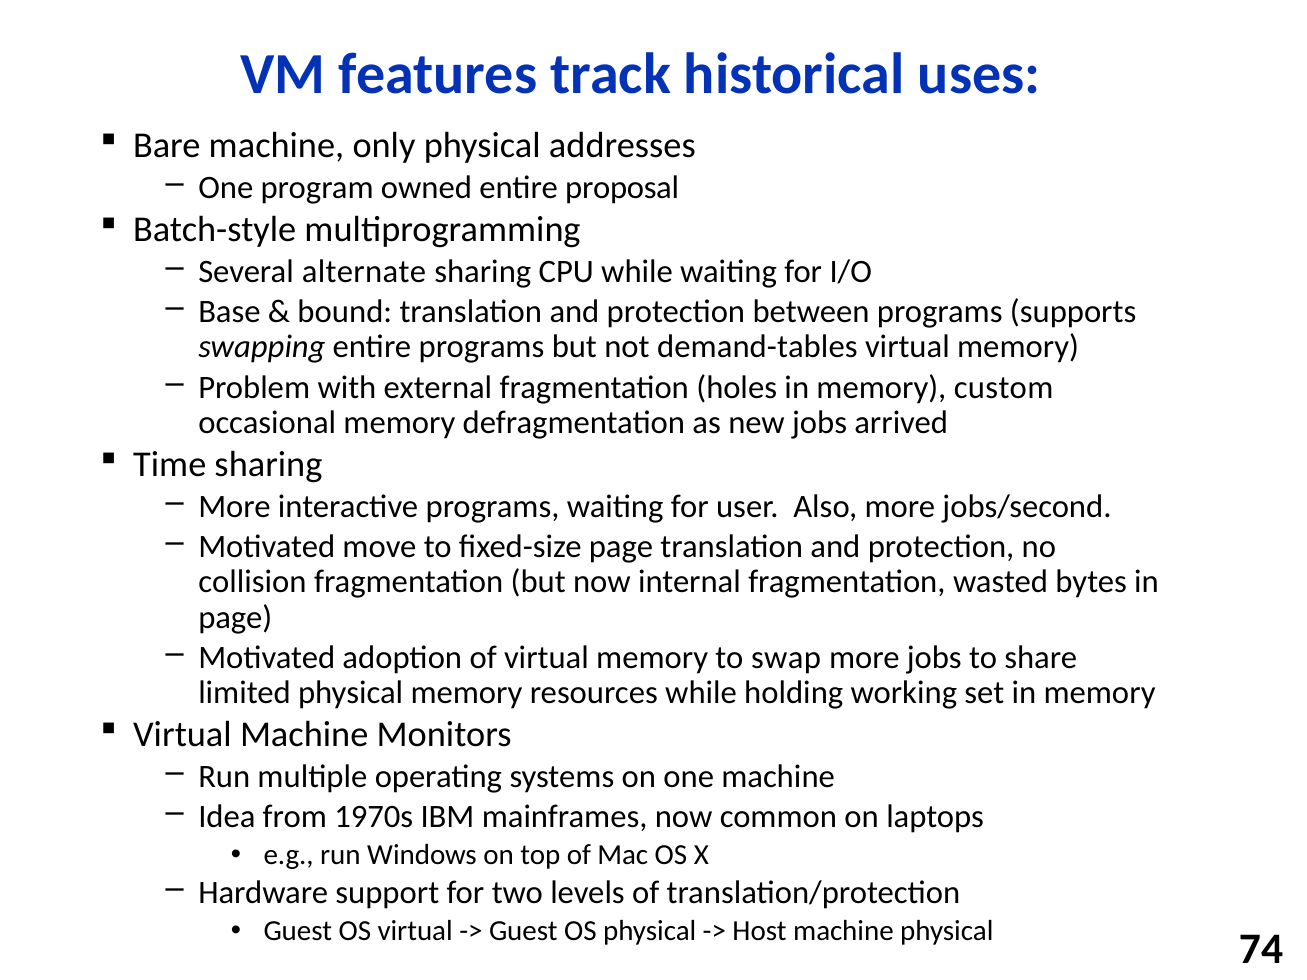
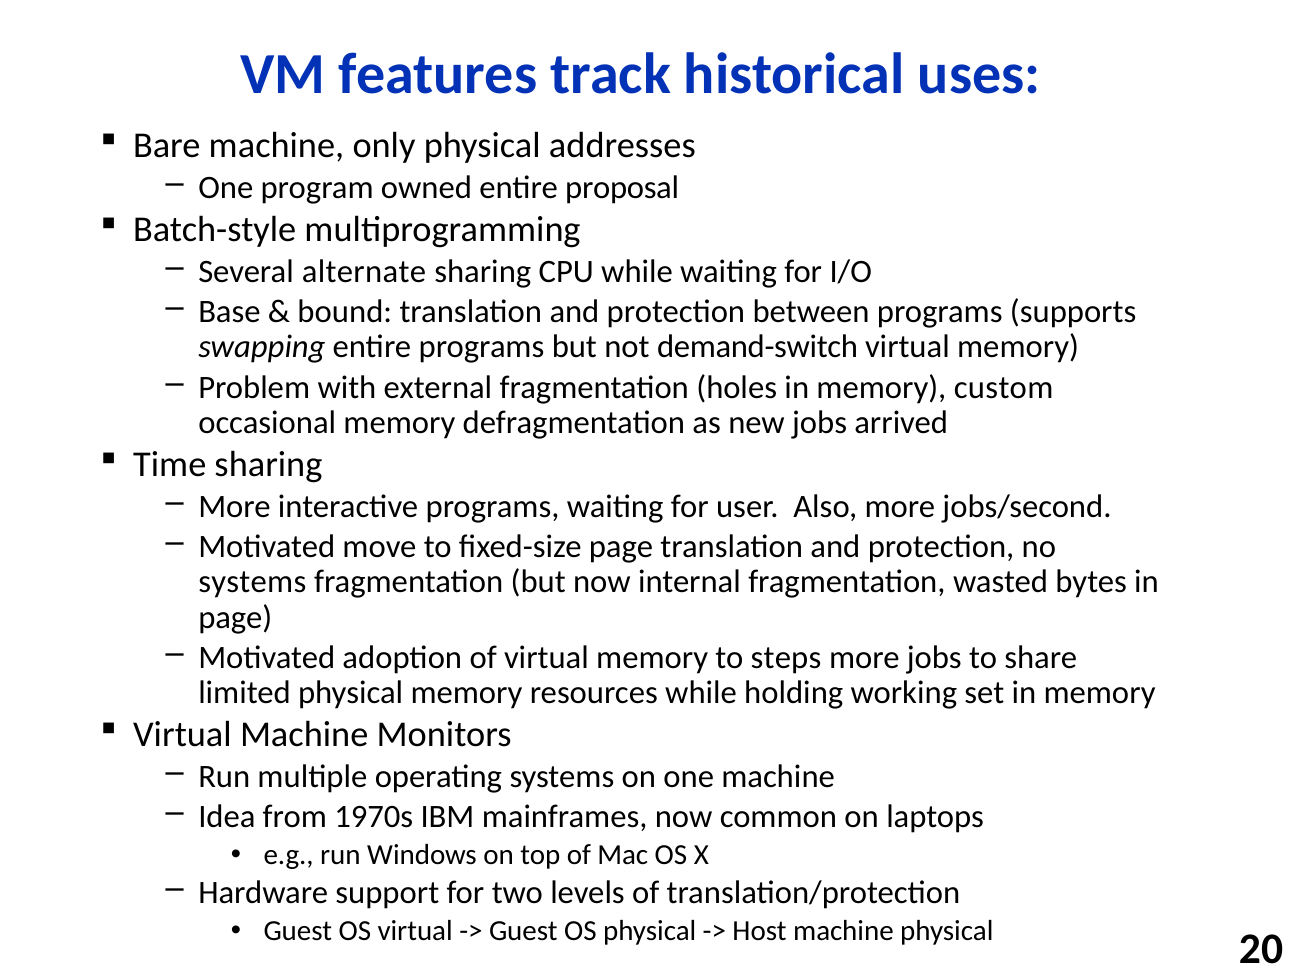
demand-tables: demand-tables -> demand-switch (758, 347)
collision: collision -> systems (252, 582)
swap: swap -> steps (786, 658)
74: 74 -> 20 (1261, 949)
